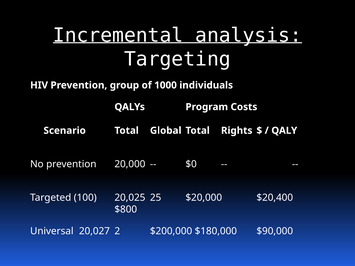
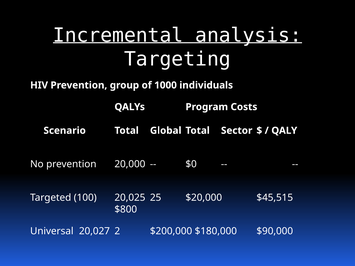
Rights: Rights -> Sector (237, 131)
$20,400: $20,400 -> $45,515 (275, 198)
